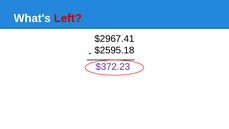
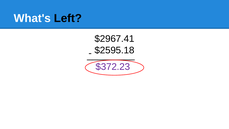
Left colour: red -> black (68, 18)
